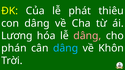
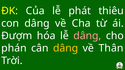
Lương: Lương -> Đượm (17, 36)
dâng colour: light blue -> yellow (66, 48)
Khôn: Khôn -> Thân (111, 48)
